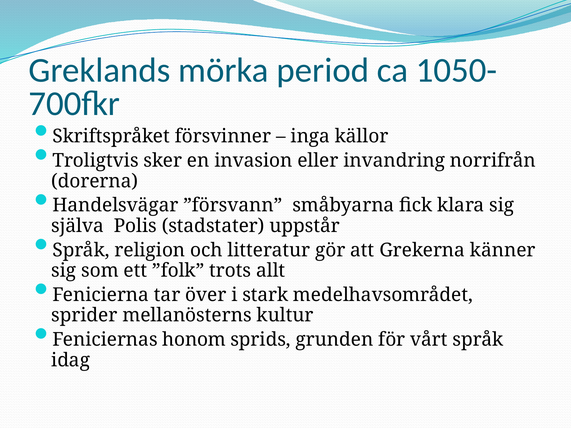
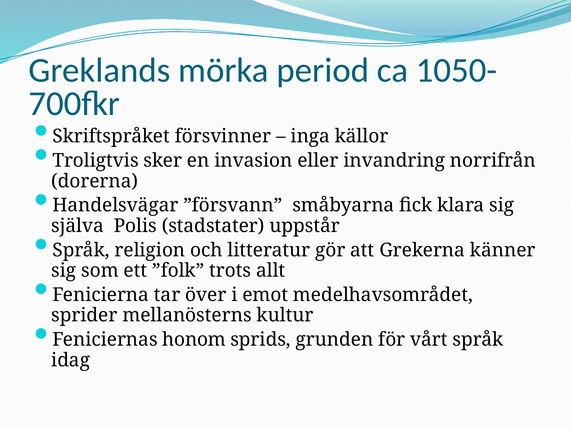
stark: stark -> emot (265, 295)
